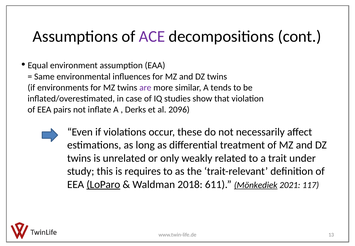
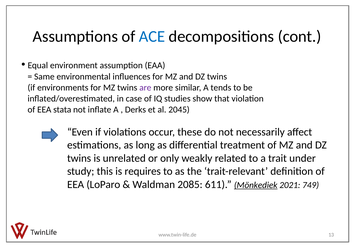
ACE colour: purple -> blue (152, 36)
pairs: pairs -> stata (62, 109)
2096: 2096 -> 2045 (179, 109)
LoParo underline: present -> none (103, 184)
2018: 2018 -> 2085 (190, 184)
117: 117 -> 749 (311, 185)
